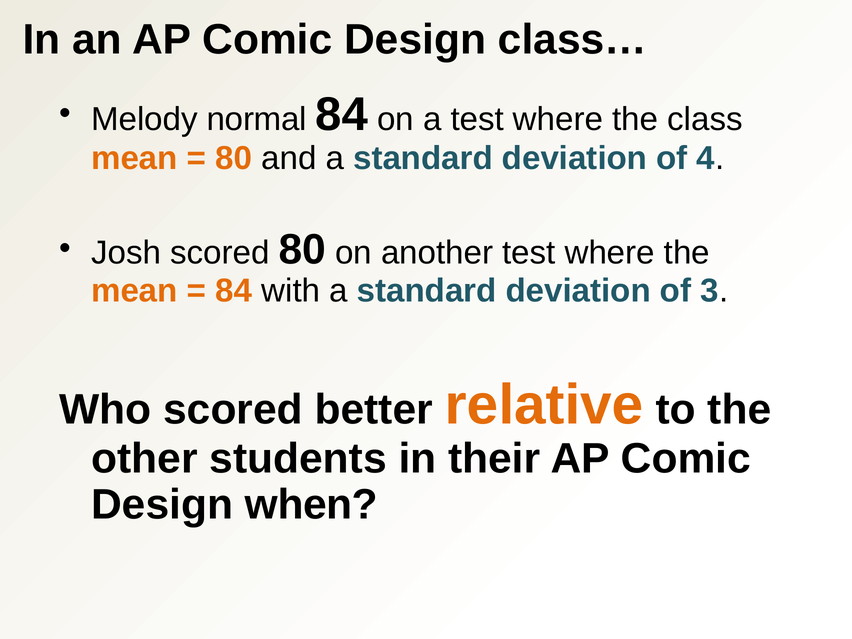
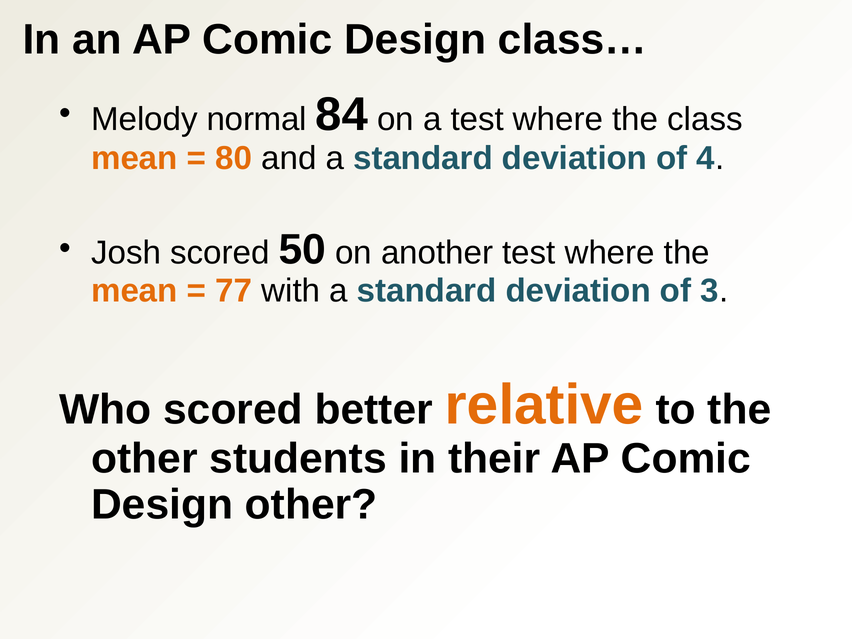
scored 80: 80 -> 50 (302, 250)
84: 84 -> 77 (234, 291)
Design when: when -> other (311, 505)
